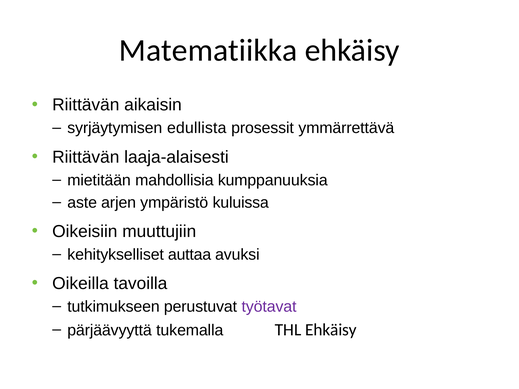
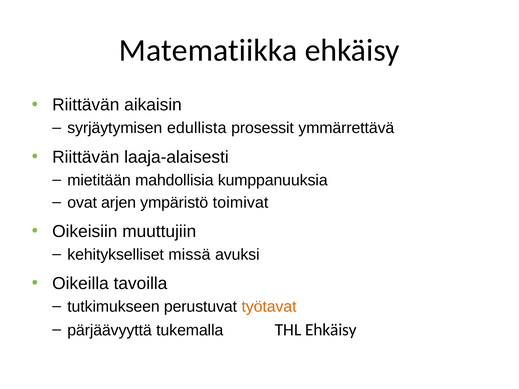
aste: aste -> ovat (82, 203)
kuluissa: kuluissa -> toimivat (241, 203)
auttaa: auttaa -> missä (189, 255)
työtavat colour: purple -> orange (269, 307)
